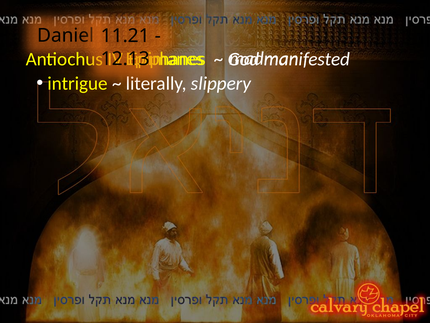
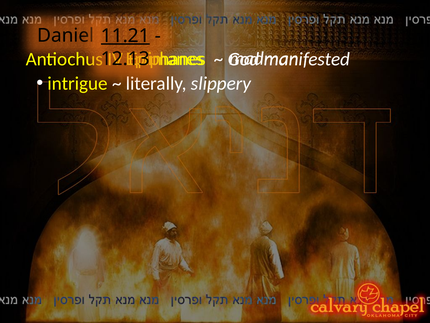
11.21 underline: none -> present (125, 36)
